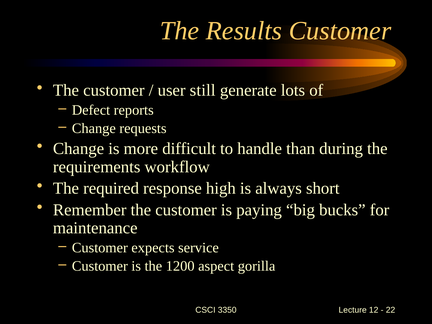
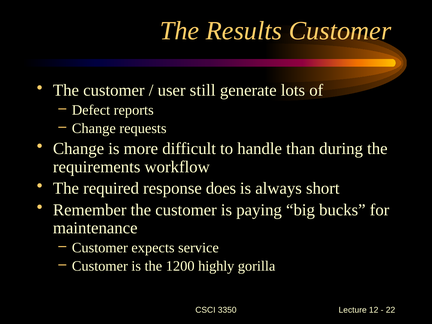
high: high -> does (221, 188)
aspect: aspect -> highly (216, 266)
